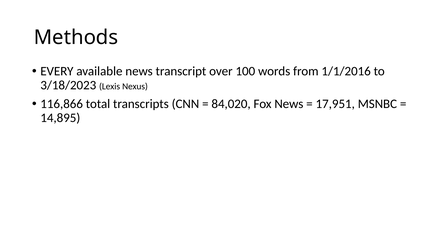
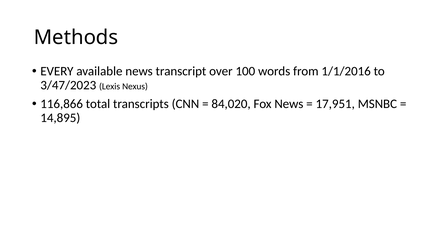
3/18/2023: 3/18/2023 -> 3/47/2023 (68, 85)
